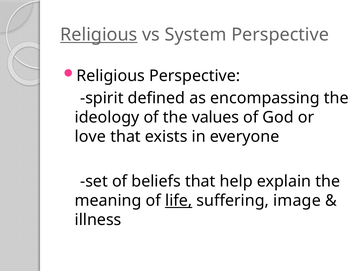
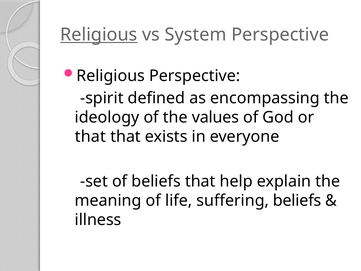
love: love -> that (90, 137)
life underline: present -> none (179, 200)
suffering image: image -> beliefs (297, 200)
